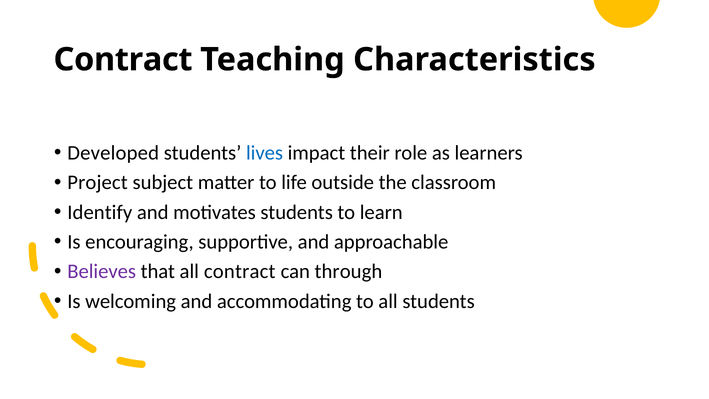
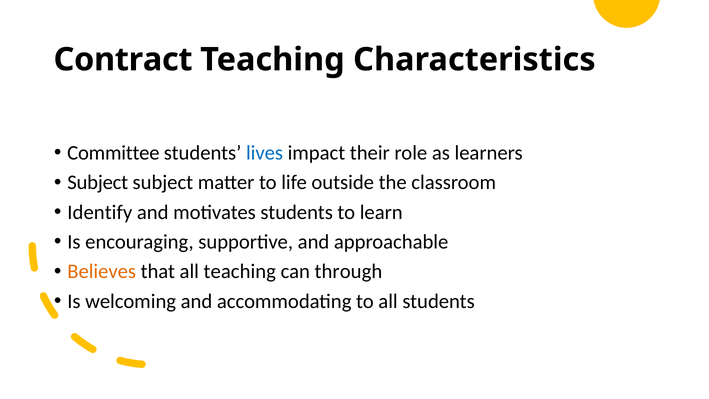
Developed: Developed -> Committee (113, 153)
Project: Project -> Subject (98, 182)
Believes colour: purple -> orange (102, 271)
all contract: contract -> teaching (240, 271)
